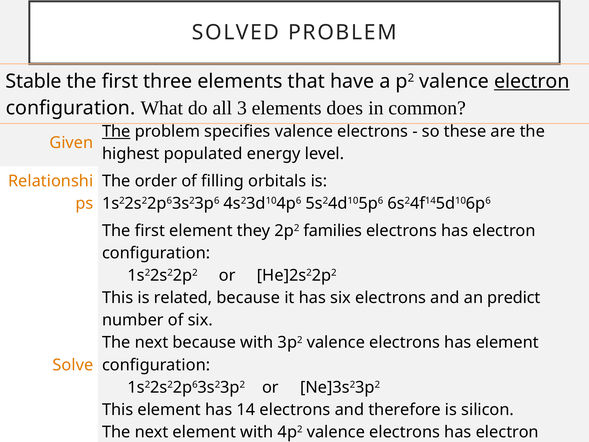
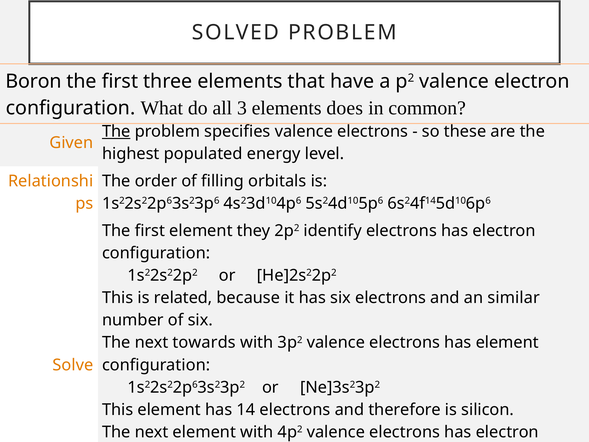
Stable: Stable -> Boron (34, 81)
electron underline: present -> none (532, 81)
families: families -> identify (333, 230)
predict: predict -> similar (514, 298)
next because: because -> towards (204, 342)
